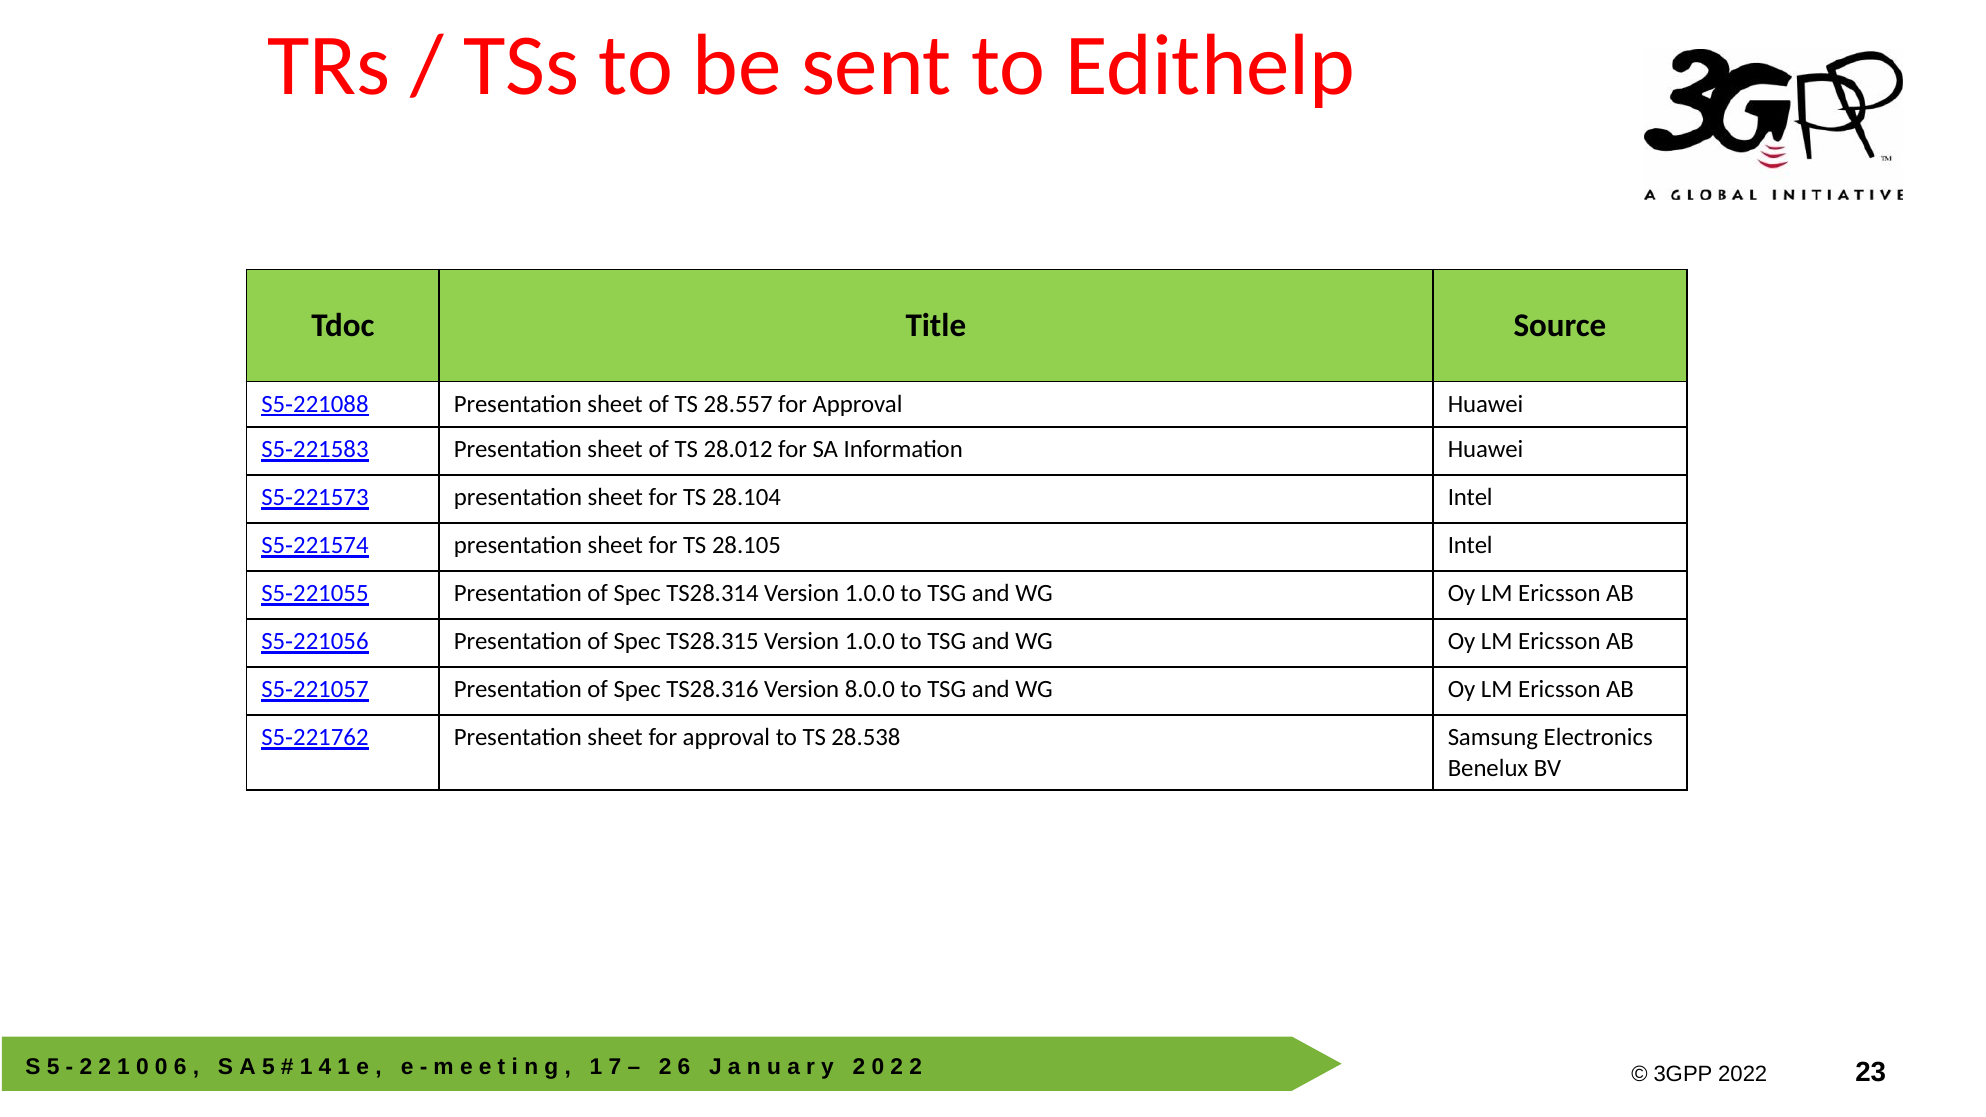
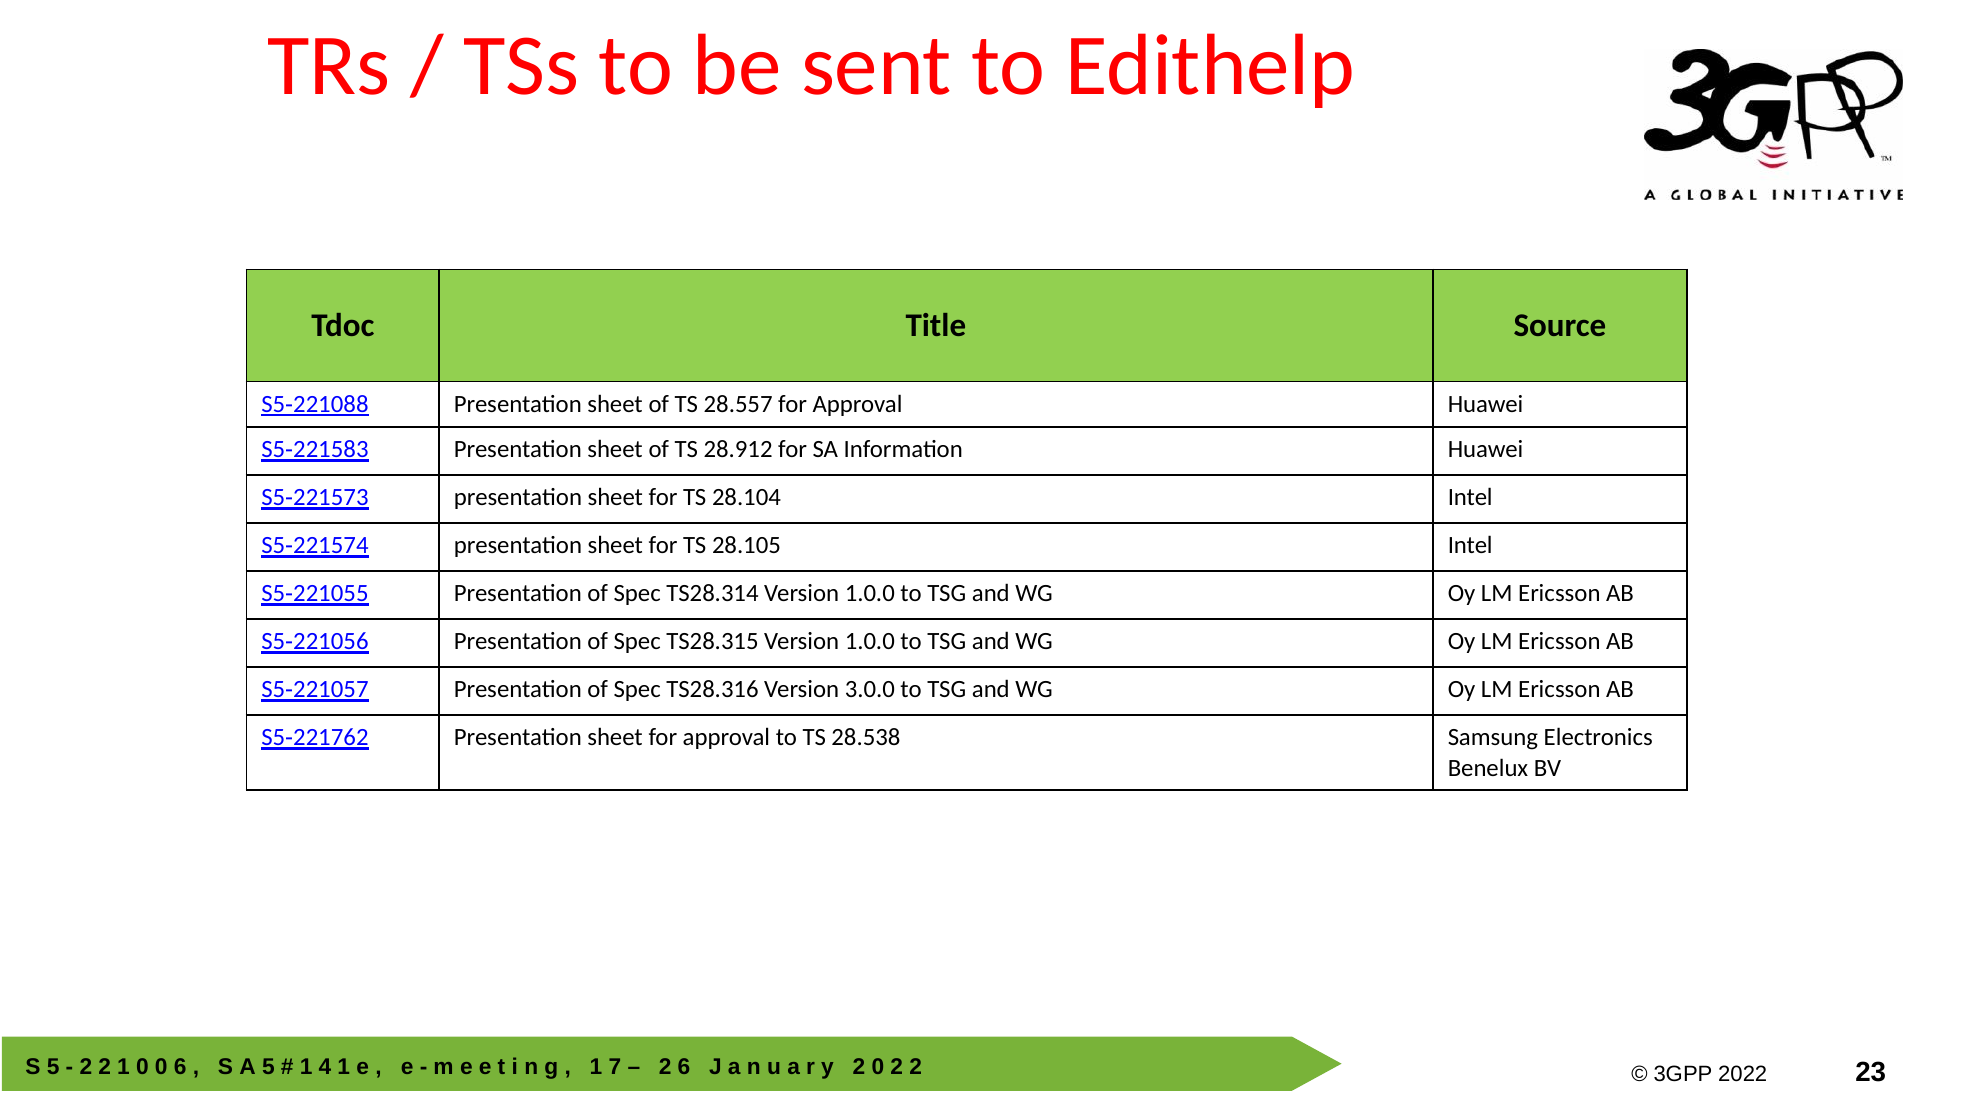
28.012: 28.012 -> 28.912 (738, 450)
8.0.0: 8.0.0 -> 3.0.0 (870, 690)
